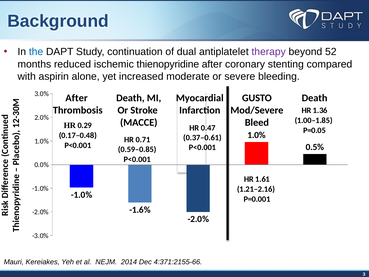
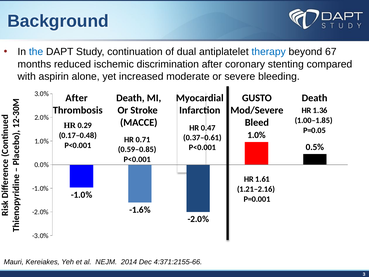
therapy colour: purple -> blue (269, 52)
52: 52 -> 67 (331, 52)
thienopyridine: thienopyridine -> discrimination (168, 64)
